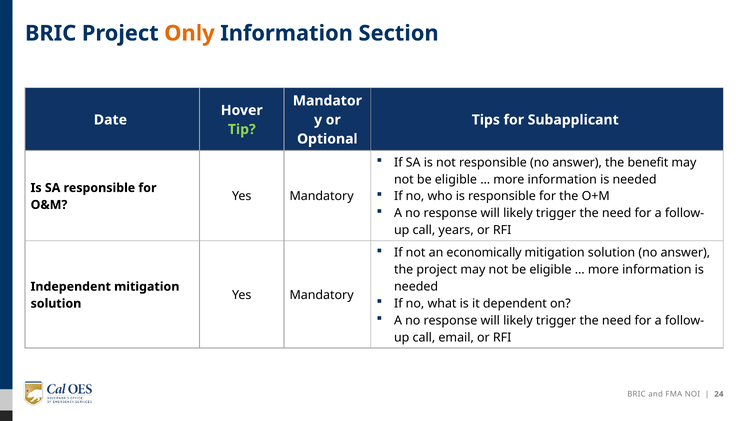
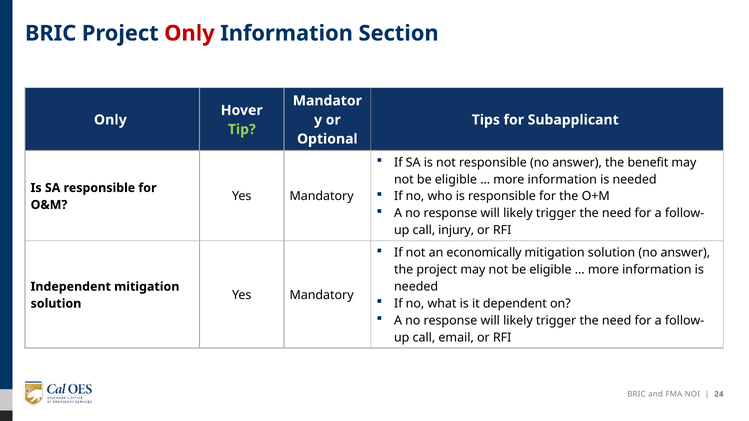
Only colour: orange -> red (189, 33)
Date: Date -> Only (110, 120)
years: years -> injury (456, 230)
